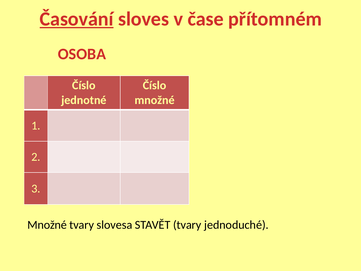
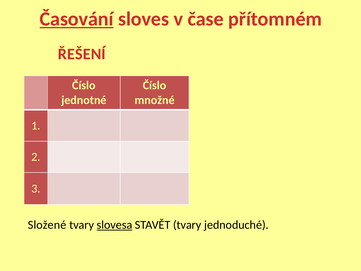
OSOBA: OSOBA -> ŘEŠENÍ (82, 54)
Množné: Množné -> Složené (47, 225)
slovesa underline: none -> present (114, 225)
